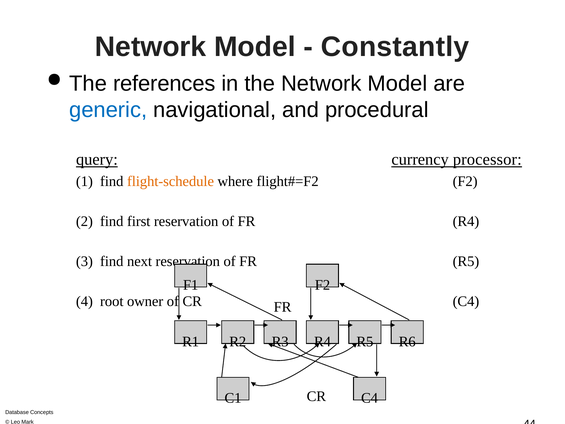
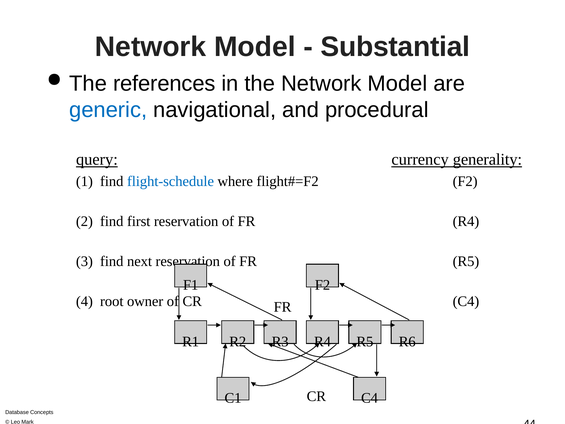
Constantly: Constantly -> Substantial (395, 47)
processor: processor -> generality (487, 159)
flight-schedule colour: orange -> blue (171, 181)
